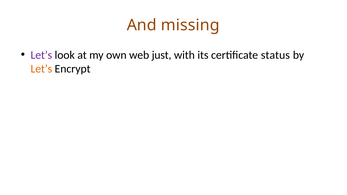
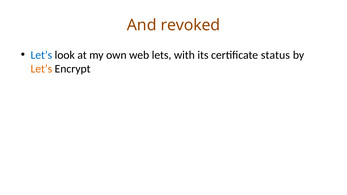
missing: missing -> revoked (190, 25)
Let’s colour: purple -> blue (41, 55)
just: just -> lets (162, 55)
